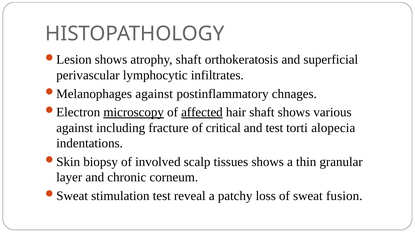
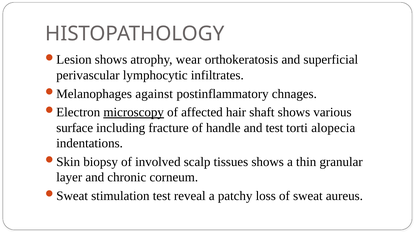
atrophy shaft: shaft -> wear (189, 60)
affected underline: present -> none (202, 112)
against: against -> surface (75, 128)
critical: critical -> handle (223, 128)
fusion: fusion -> aureus (344, 196)
